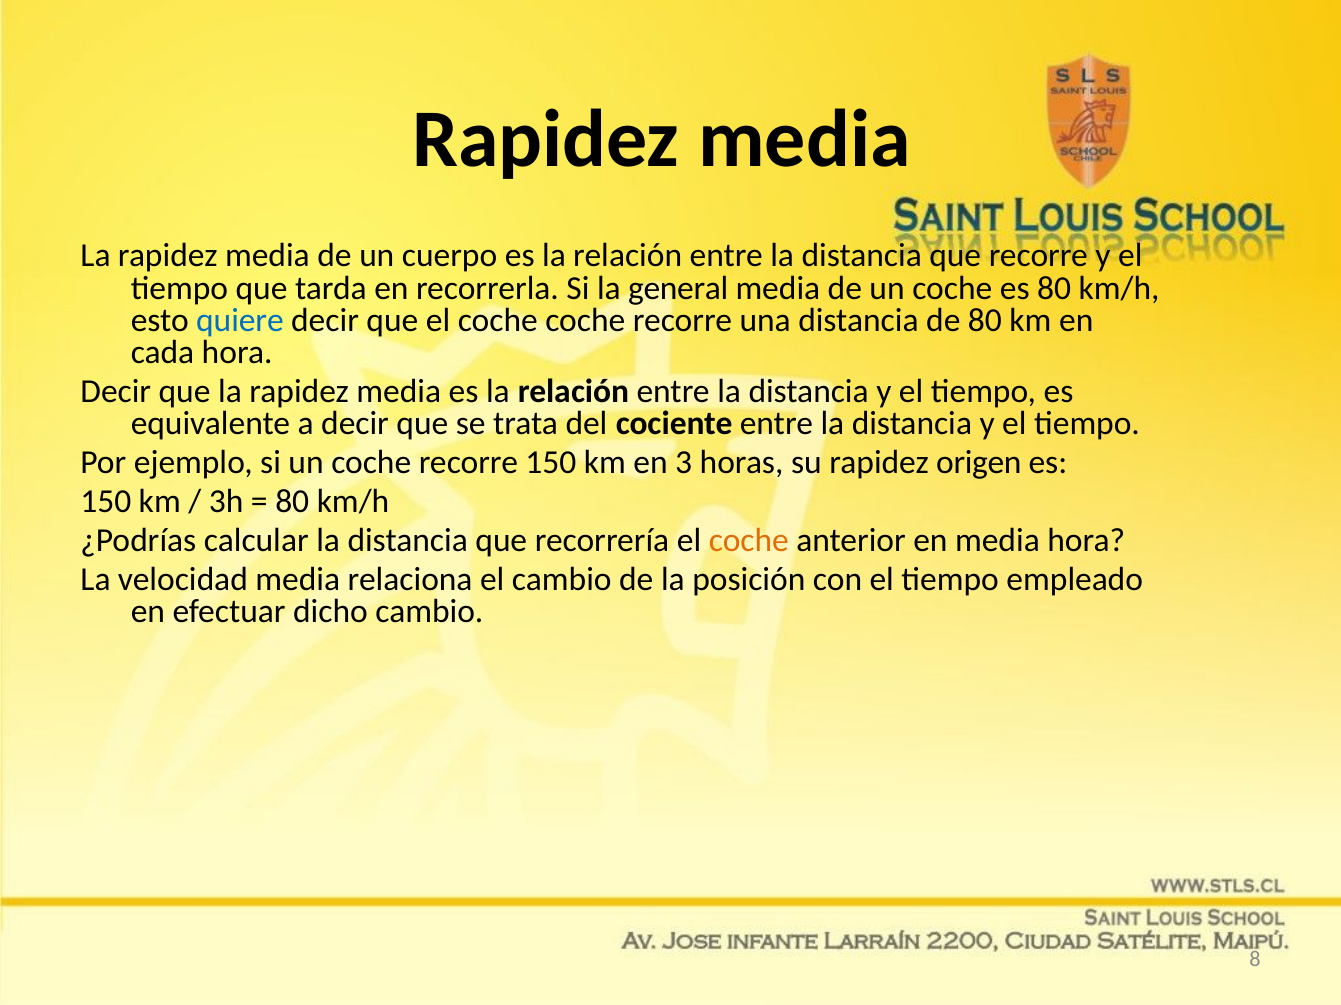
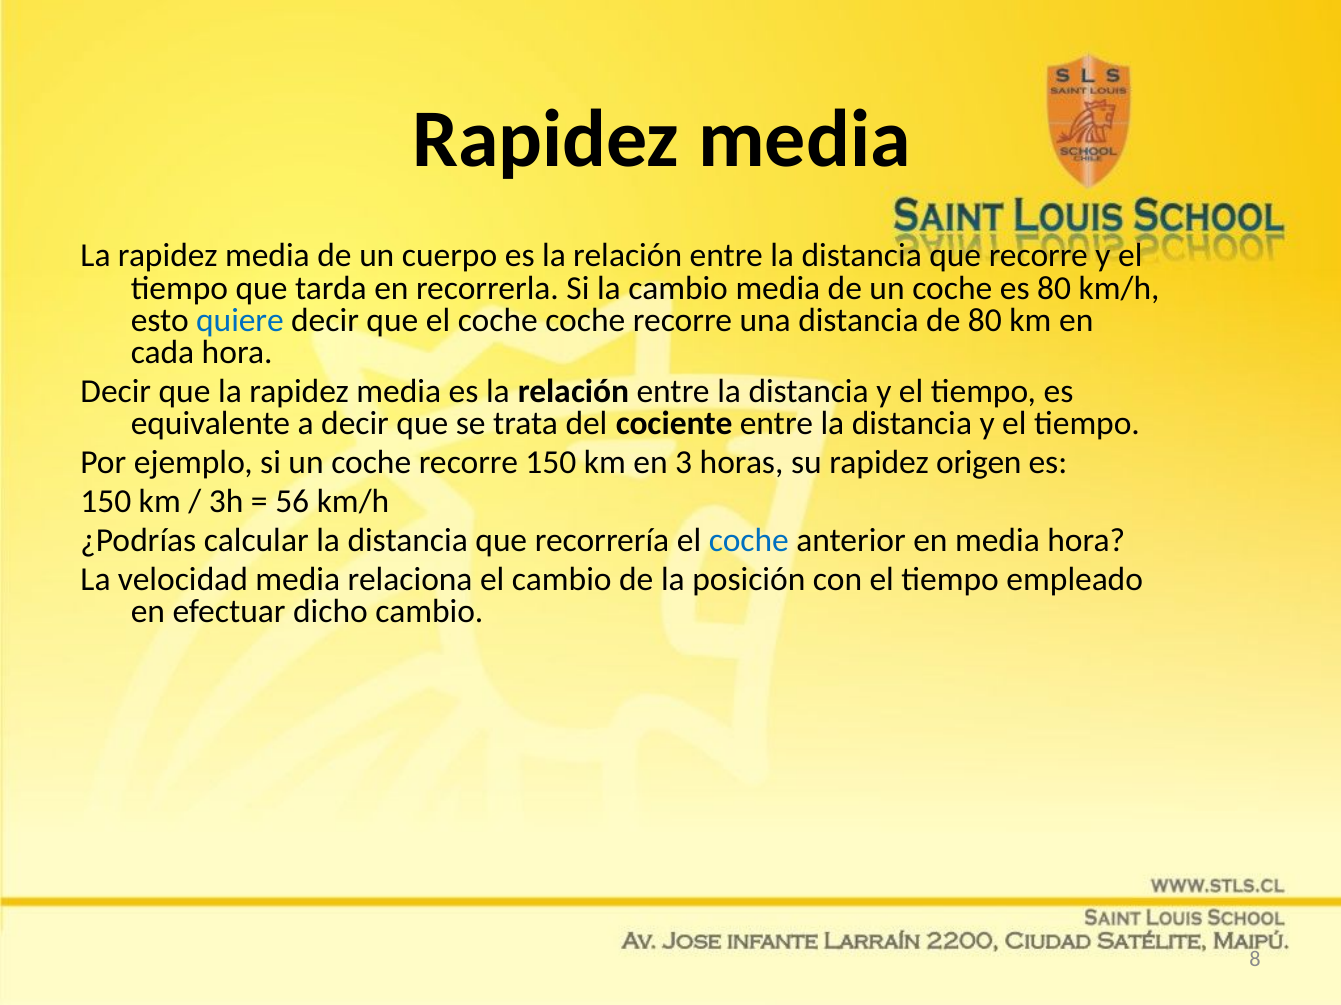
la general: general -> cambio (678, 288)
80: 80 -> 56 (292, 502)
coche colour: orange -> blue (749, 541)
